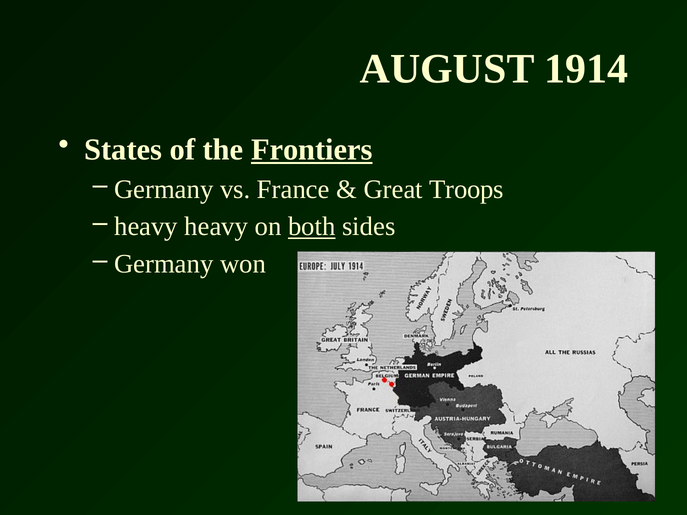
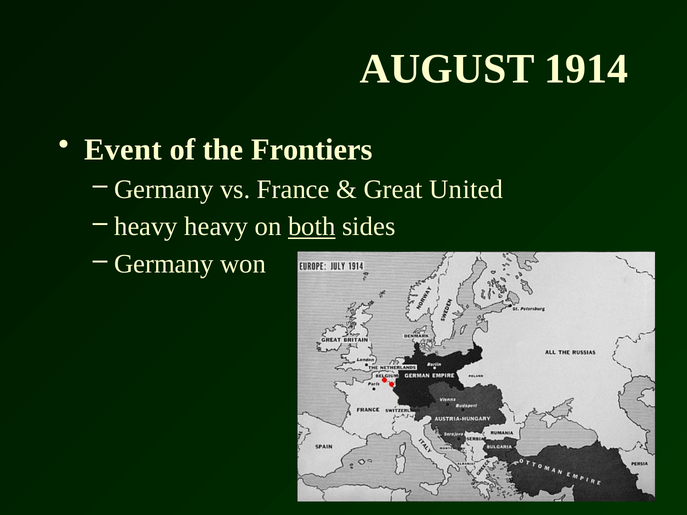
States: States -> Event (123, 150)
Frontiers underline: present -> none (312, 150)
Troops: Troops -> United (466, 189)
